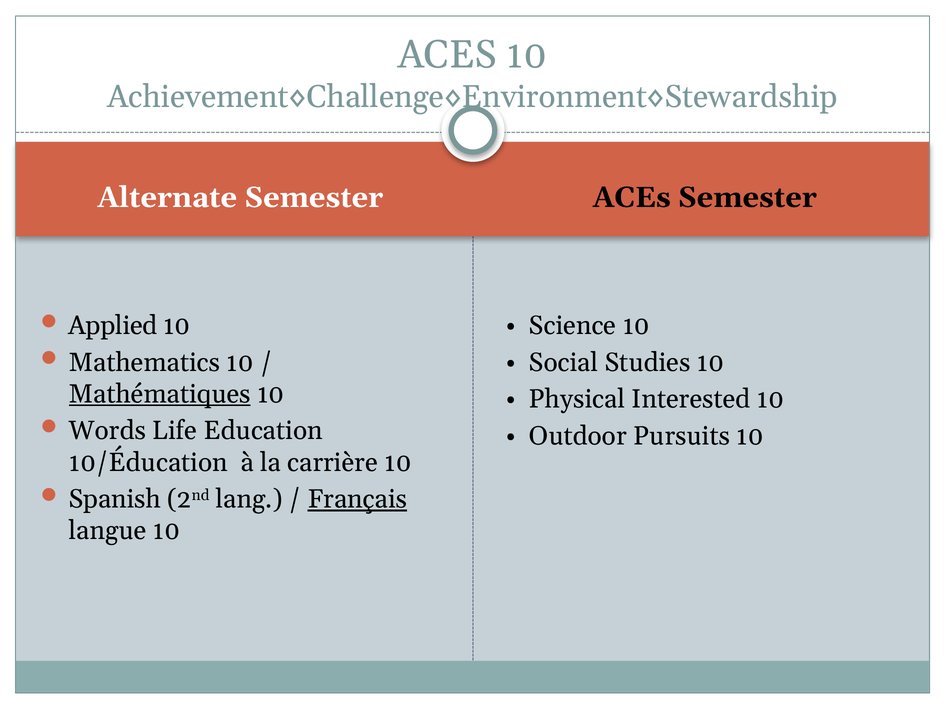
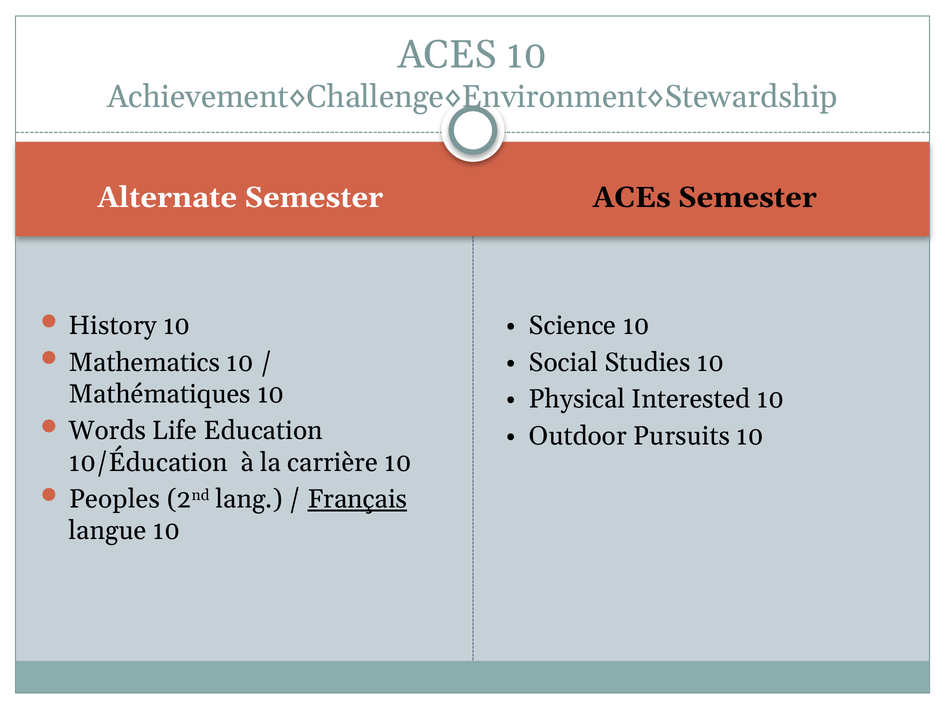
Applied: Applied -> History (113, 326)
Mathématiques underline: present -> none (160, 394)
Spanish: Spanish -> Peoples (115, 500)
